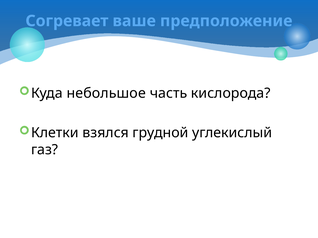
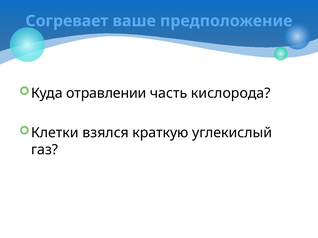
небольшое: небольшое -> отравлении (106, 94)
грудной: грудной -> краткую (160, 133)
